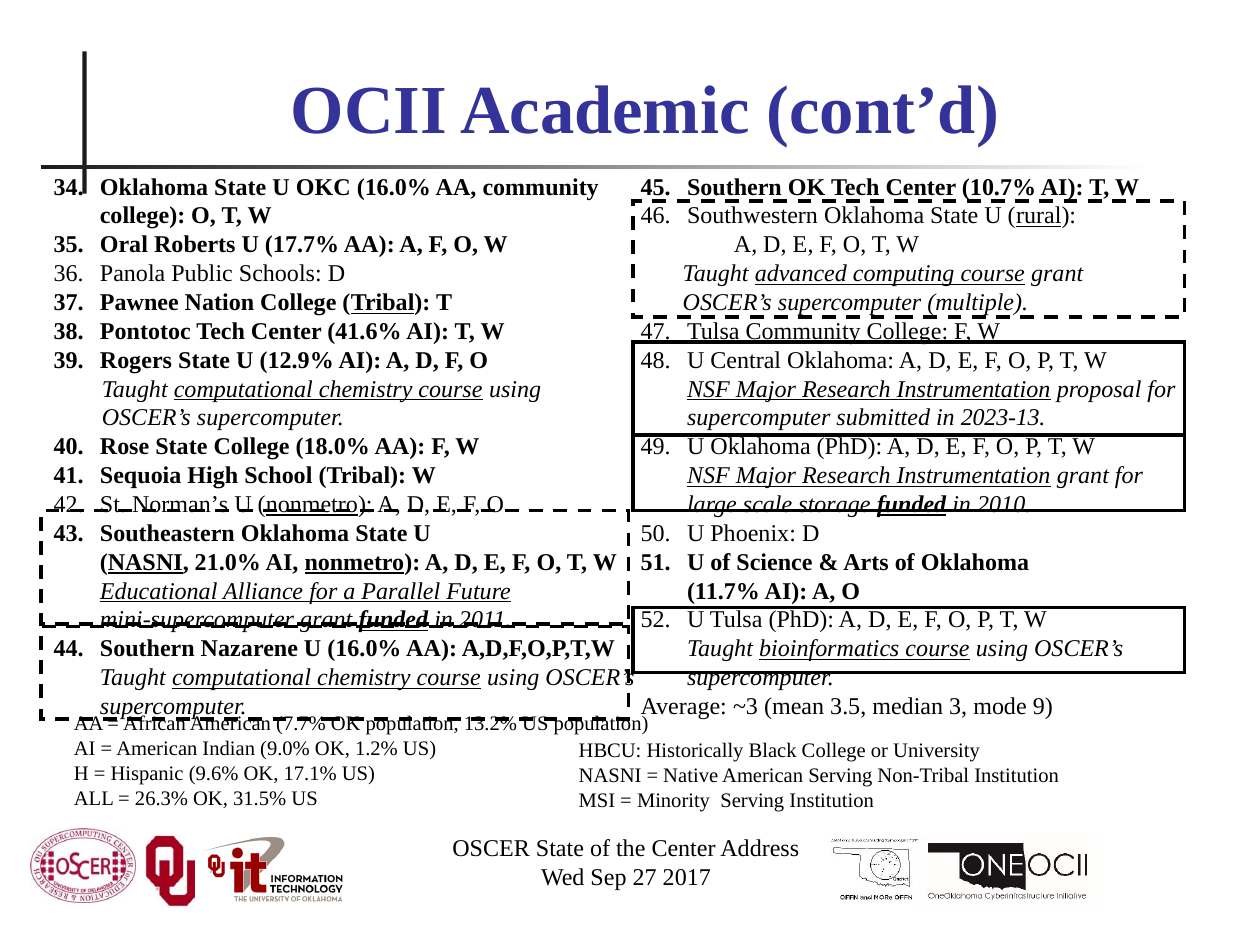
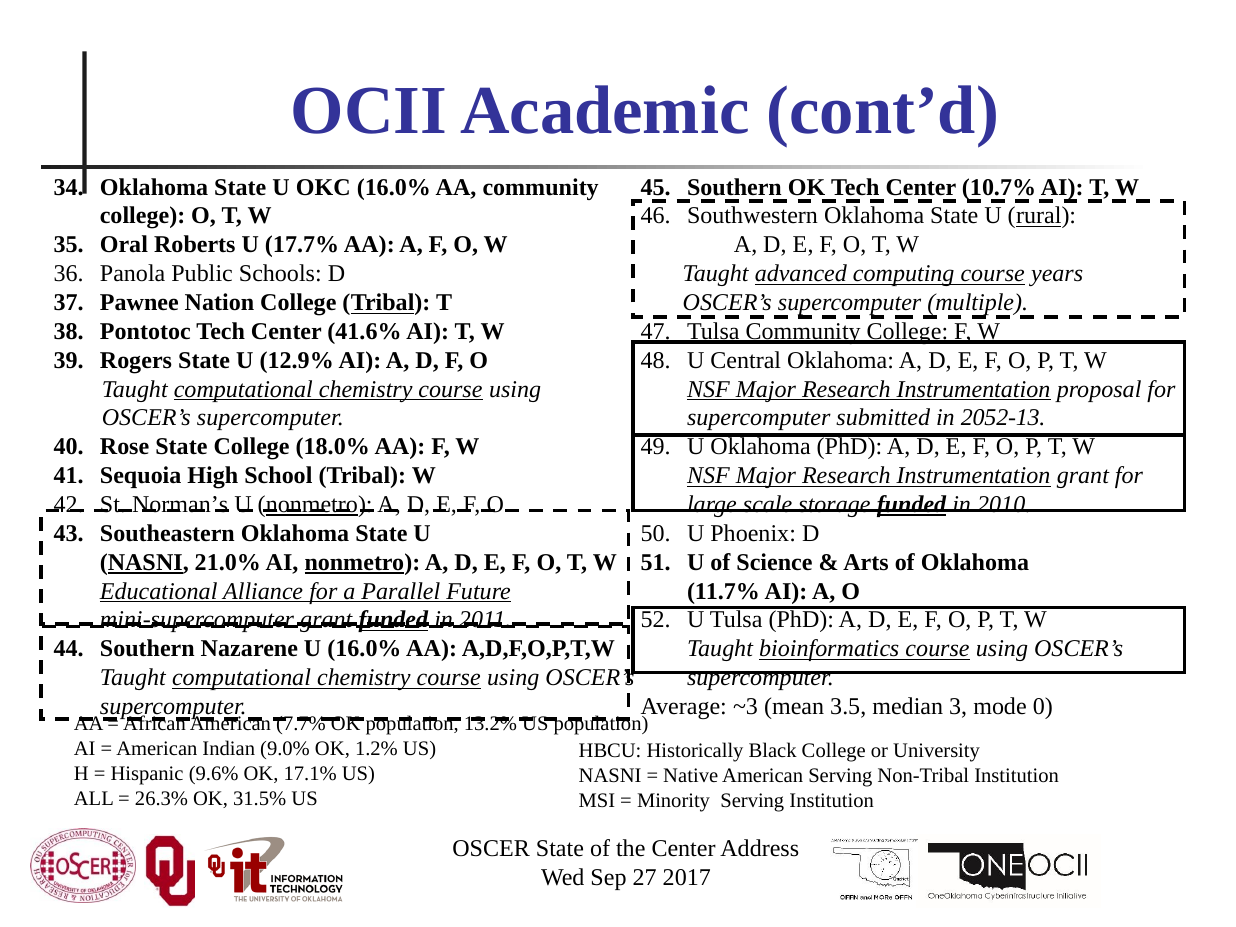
course grant: grant -> years (1057, 274)
2023-13: 2023-13 -> 2052-13 (1003, 418)
9: 9 -> 0 (1043, 707)
